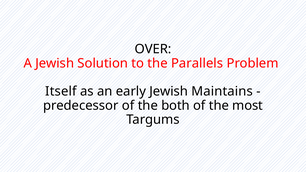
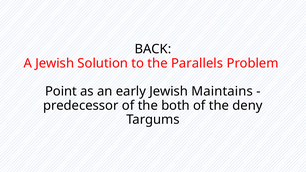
OVER: OVER -> BACK (153, 49)
Itself: Itself -> Point (61, 91)
most: most -> deny (247, 106)
